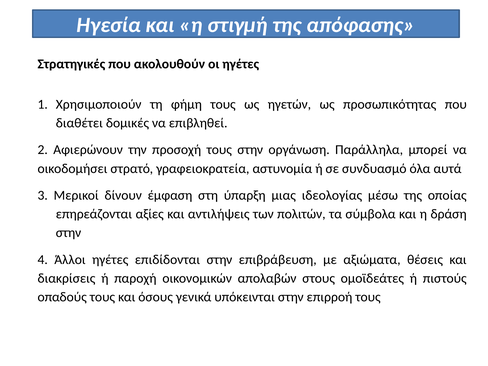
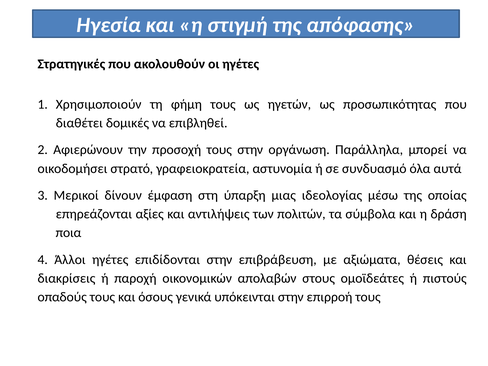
στην: στην -> ποια (68, 233)
